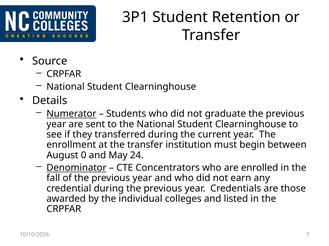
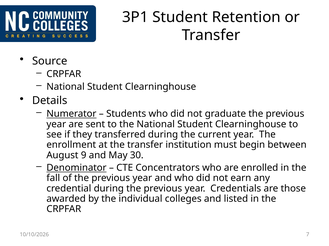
0: 0 -> 9 (84, 156)
24: 24 -> 30 (137, 156)
